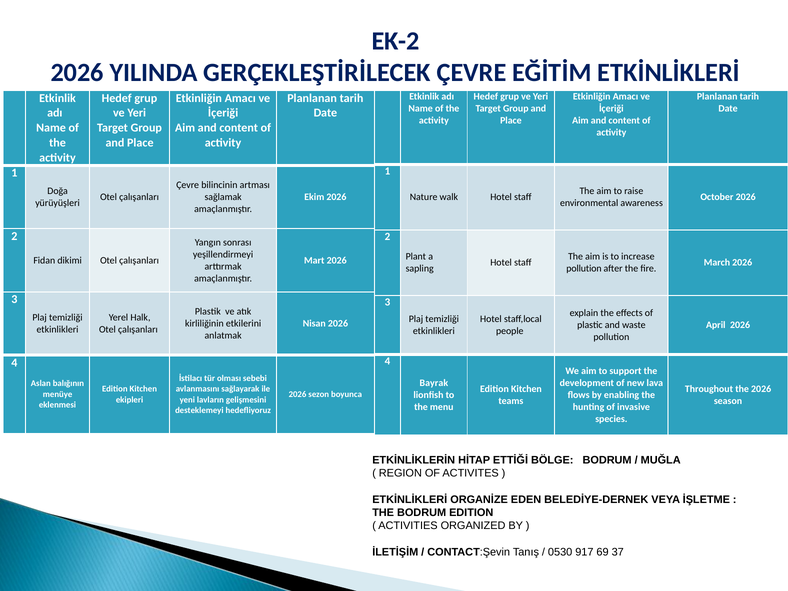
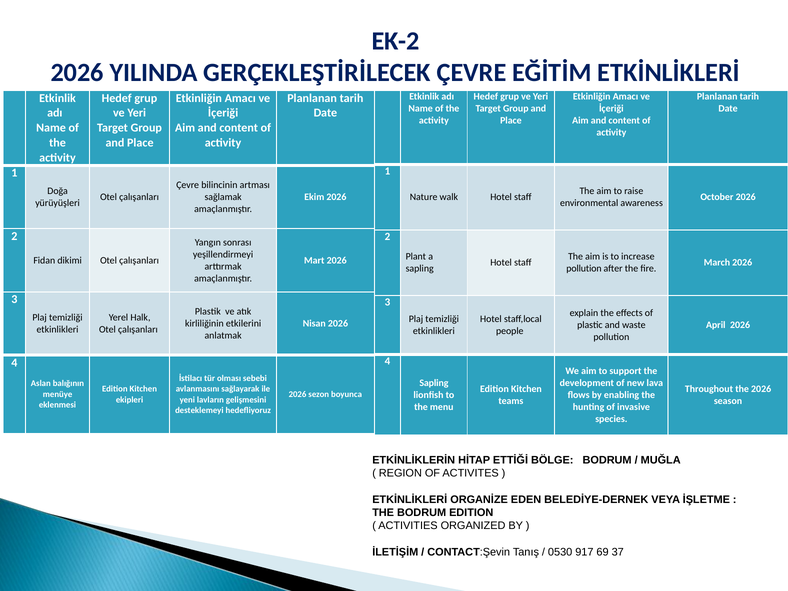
Bayrak: Bayrak -> Sapling (434, 383)
